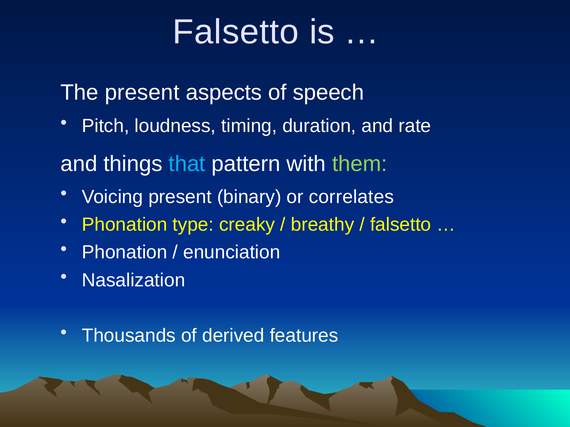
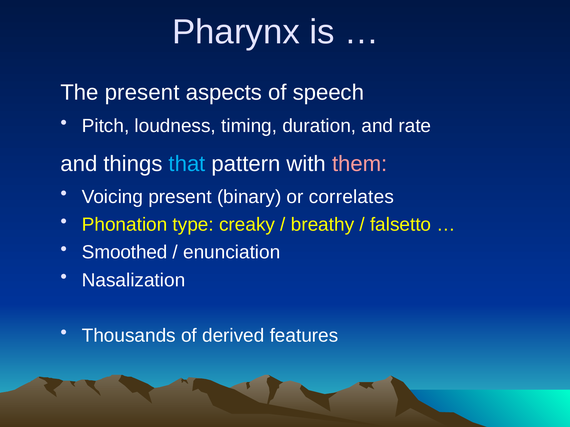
Falsetto: Falsetto -> Pharynx (236, 32)
them colour: light green -> pink (360, 164)
Phonation: Phonation -> Smoothed (125, 253)
